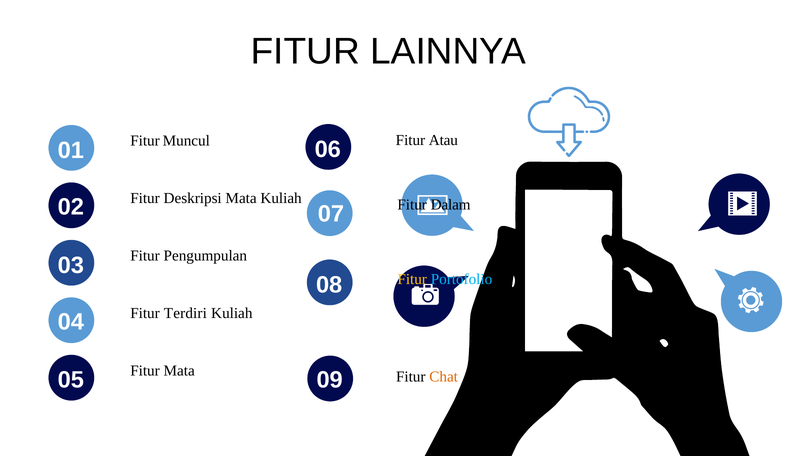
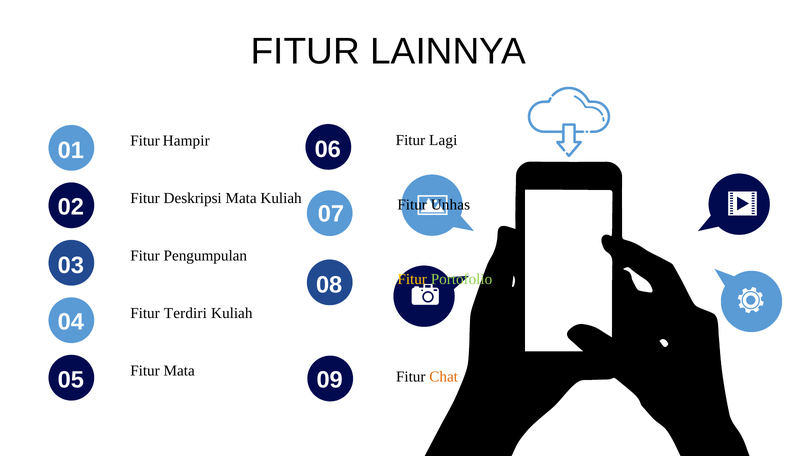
Atau: Atau -> Lagi (443, 140)
Muncul: Muncul -> Hampir (186, 141)
Dalam: Dalam -> Unhas (450, 205)
Portofolio colour: light blue -> light green (461, 279)
